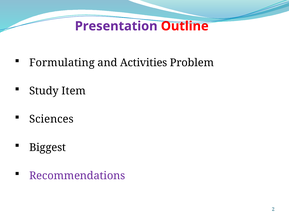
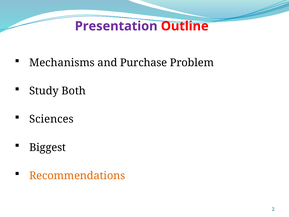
Formulating: Formulating -> Mechanisms (62, 63)
Activities: Activities -> Purchase (144, 63)
Item: Item -> Both (74, 91)
Recommendations colour: purple -> orange (77, 175)
